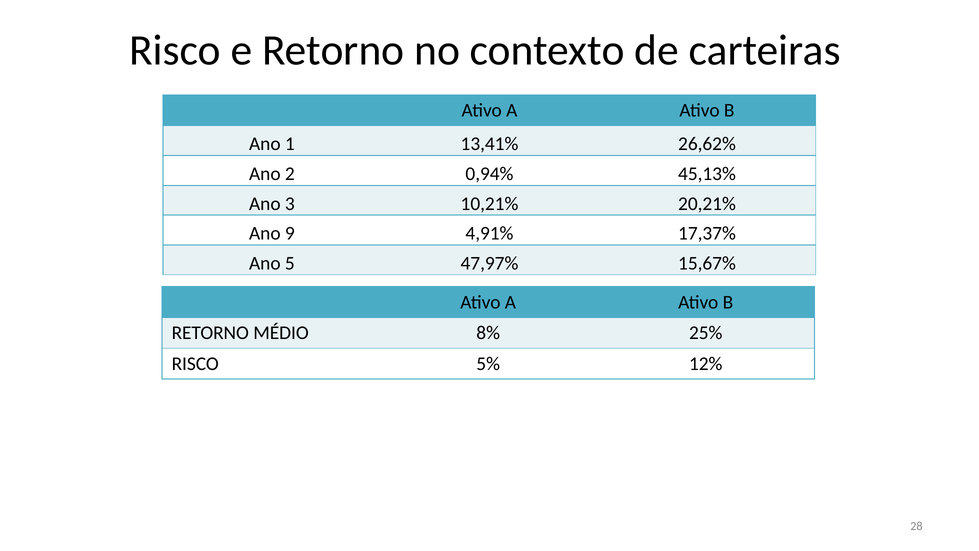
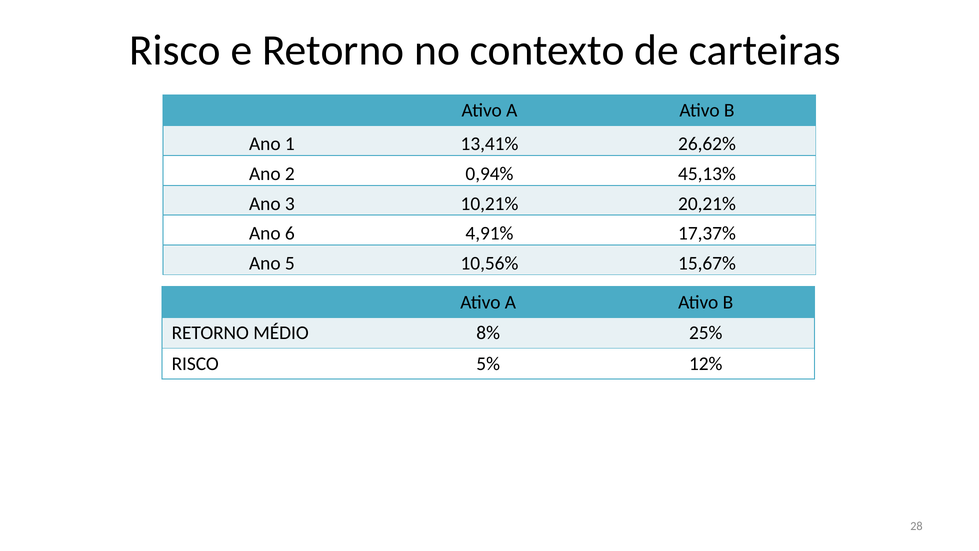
9: 9 -> 6 (290, 233)
47,97%: 47,97% -> 10,56% (489, 263)
